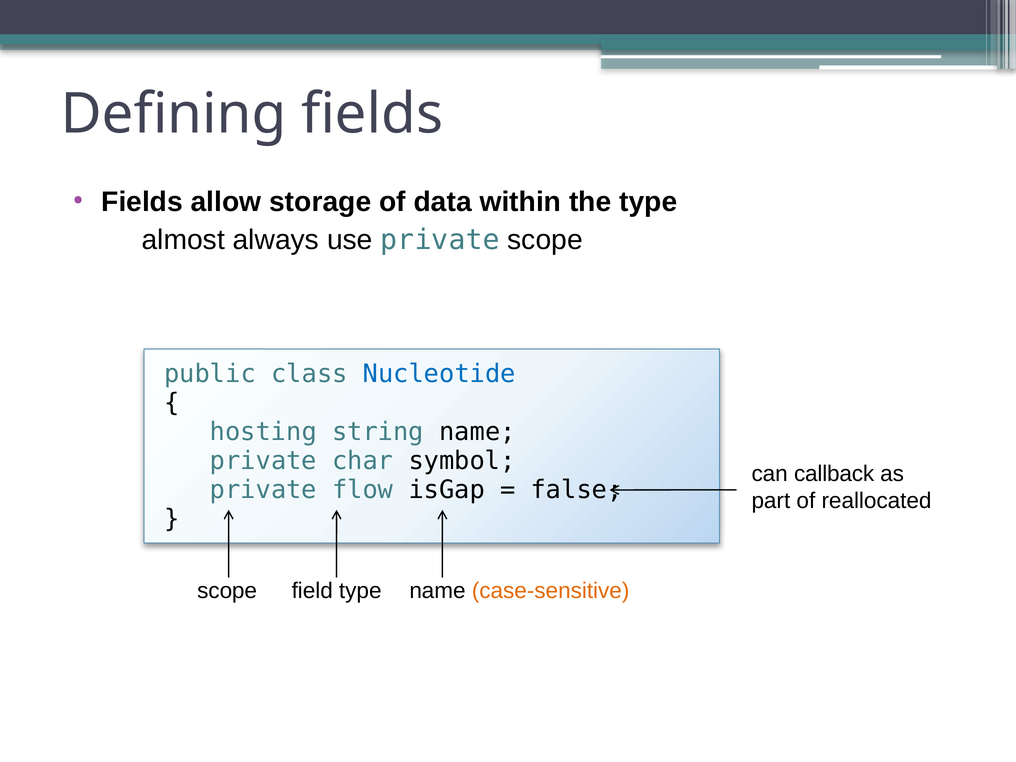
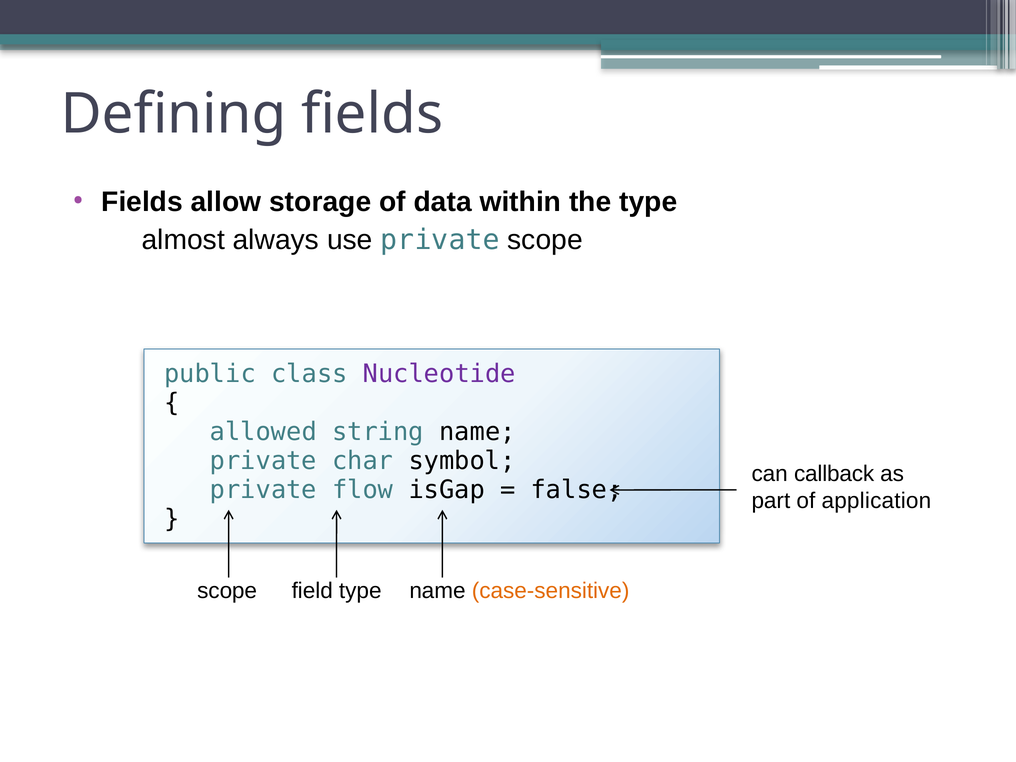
Nucleotide colour: blue -> purple (439, 374)
hosting: hosting -> allowed (263, 432)
reallocated: reallocated -> application (876, 501)
